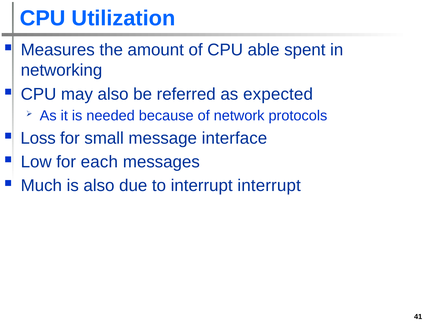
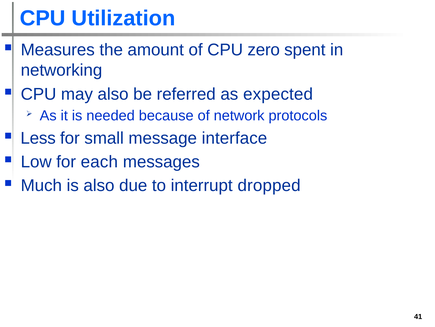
able: able -> zero (264, 50)
Loss: Loss -> Less (38, 138)
interrupt interrupt: interrupt -> dropped (269, 185)
